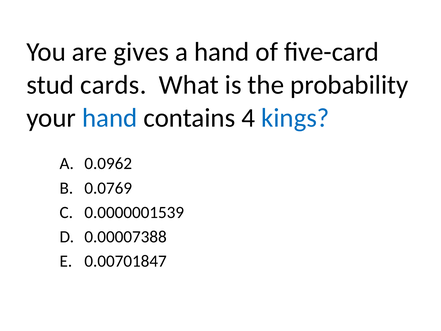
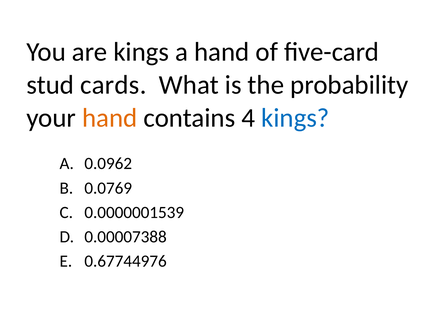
are gives: gives -> kings (141, 52)
hand colour: blue -> orange (110, 118)
0.00701847: 0.00701847 -> 0.67744976 (126, 261)
